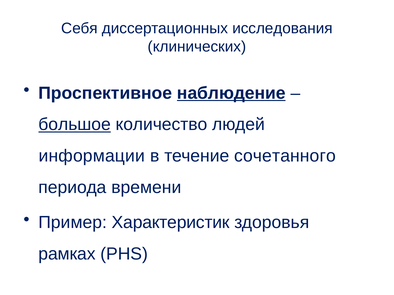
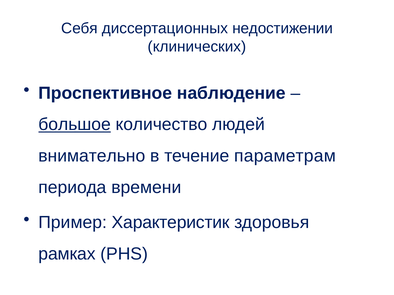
исследования: исследования -> недостижении (283, 28)
наблюдение underline: present -> none (231, 93)
информации: информации -> внимательно (92, 156)
сочетанного: сочетанного -> параметрам (285, 156)
